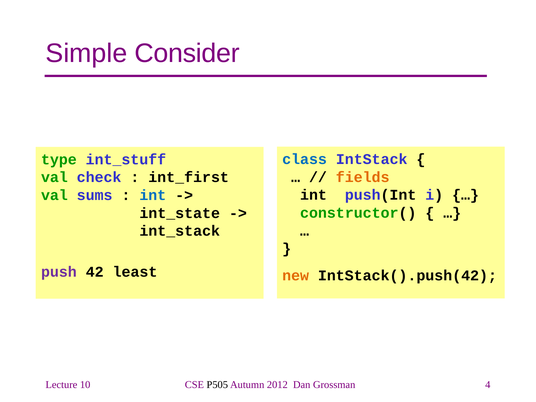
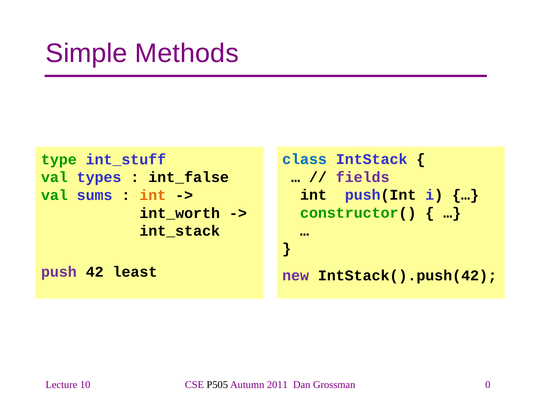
Consider: Consider -> Methods (187, 53)
fields colour: orange -> purple (363, 177)
check: check -> types (99, 177)
int_first: int_first -> int_false (189, 177)
int colour: blue -> orange (153, 195)
int_state: int_state -> int_worth (180, 213)
new colour: orange -> purple (296, 275)
2012: 2012 -> 2011 (277, 385)
4: 4 -> 0 (488, 385)
